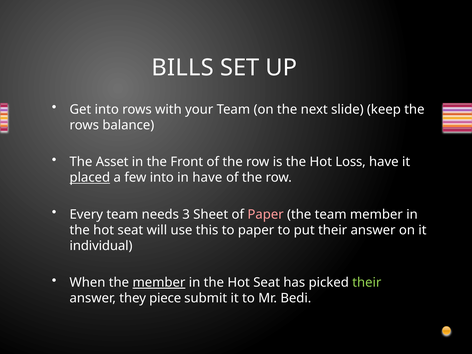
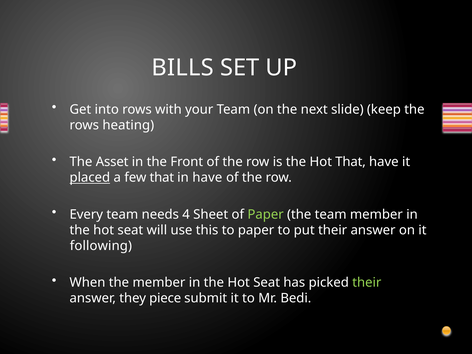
balance: balance -> heating (128, 125)
Hot Loss: Loss -> That (351, 162)
few into: into -> that (162, 178)
3: 3 -> 4 (186, 214)
Paper colour: pink -> light green (266, 214)
individual: individual -> following (101, 246)
member underline: present -> none (159, 283)
